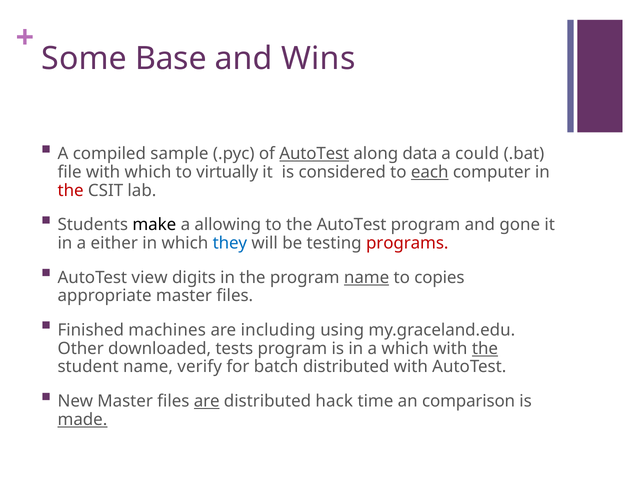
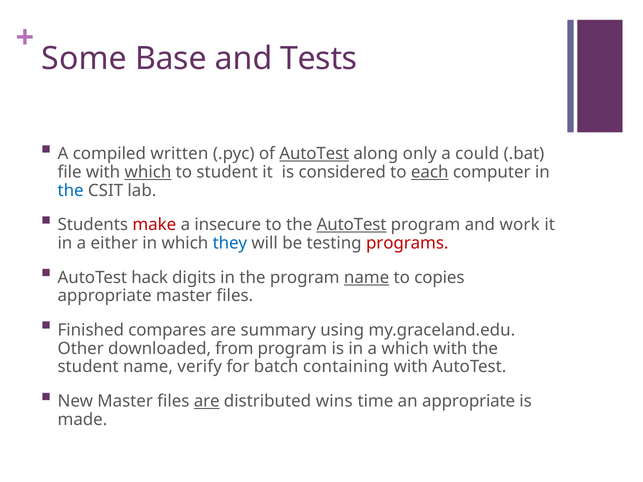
Wins: Wins -> Tests (319, 59)
sample: sample -> written (179, 154)
data: data -> only (420, 154)
which underline: none -> present (148, 172)
to virtually: virtually -> student (227, 172)
the colour: red -> blue (71, 191)
make colour: black -> red (154, 225)
allowing: allowing -> insecure (228, 225)
AutoTest underline: none -> present (352, 225)
gone: gone -> work (520, 225)
view: view -> hack (150, 278)
machines: machines -> compares (167, 330)
including: including -> summary (278, 330)
tests: tests -> from (234, 349)
the underline: present -> none (485, 349)
batch distributed: distributed -> containing (346, 367)
hack: hack -> wins (334, 401)
an comparison: comparison -> appropriate (469, 401)
made underline: present -> none (82, 420)
